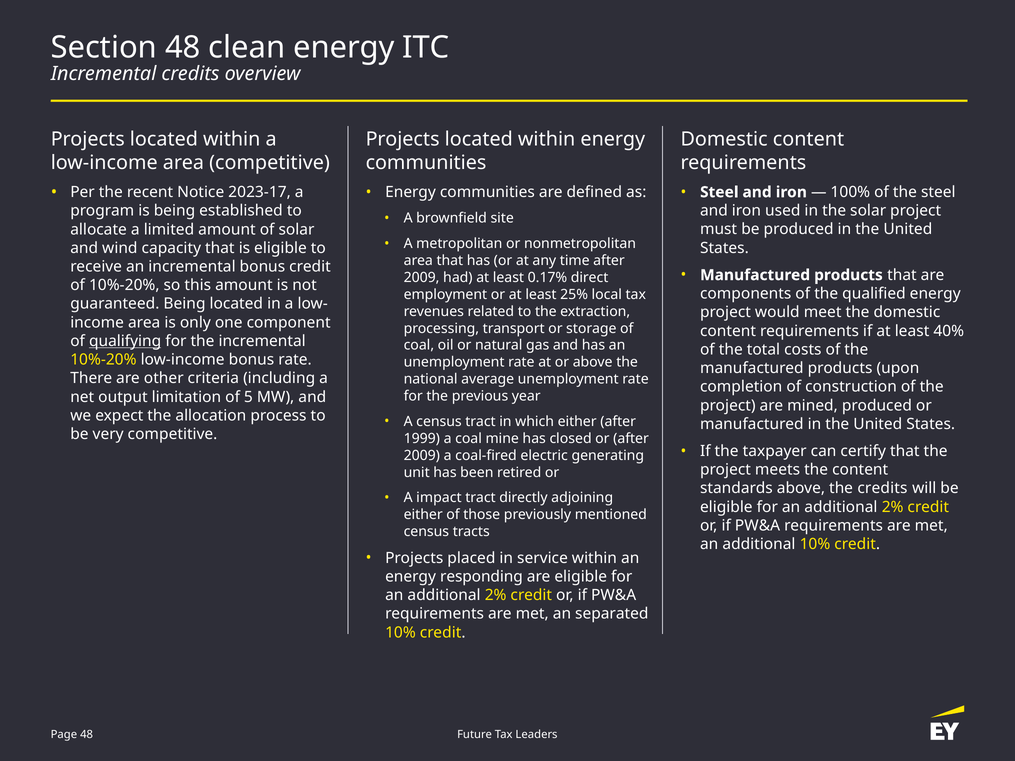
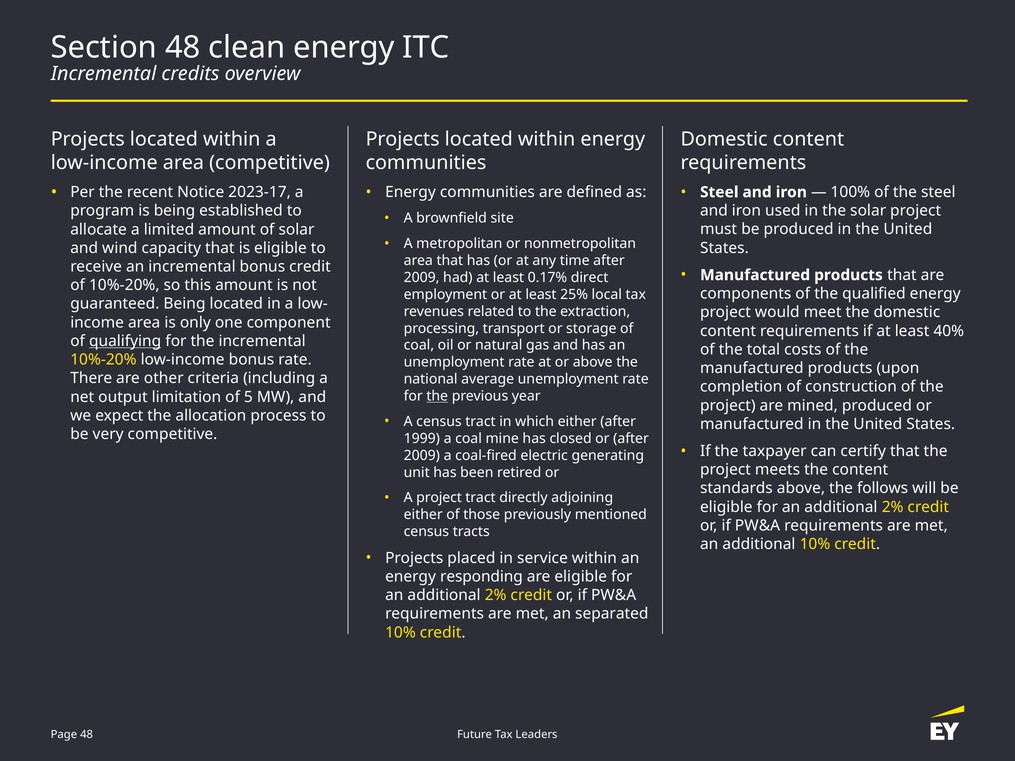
the underline: none -> present (437, 396)
the credits: credits -> follows (883, 488)
A impact: impact -> project (439, 498)
